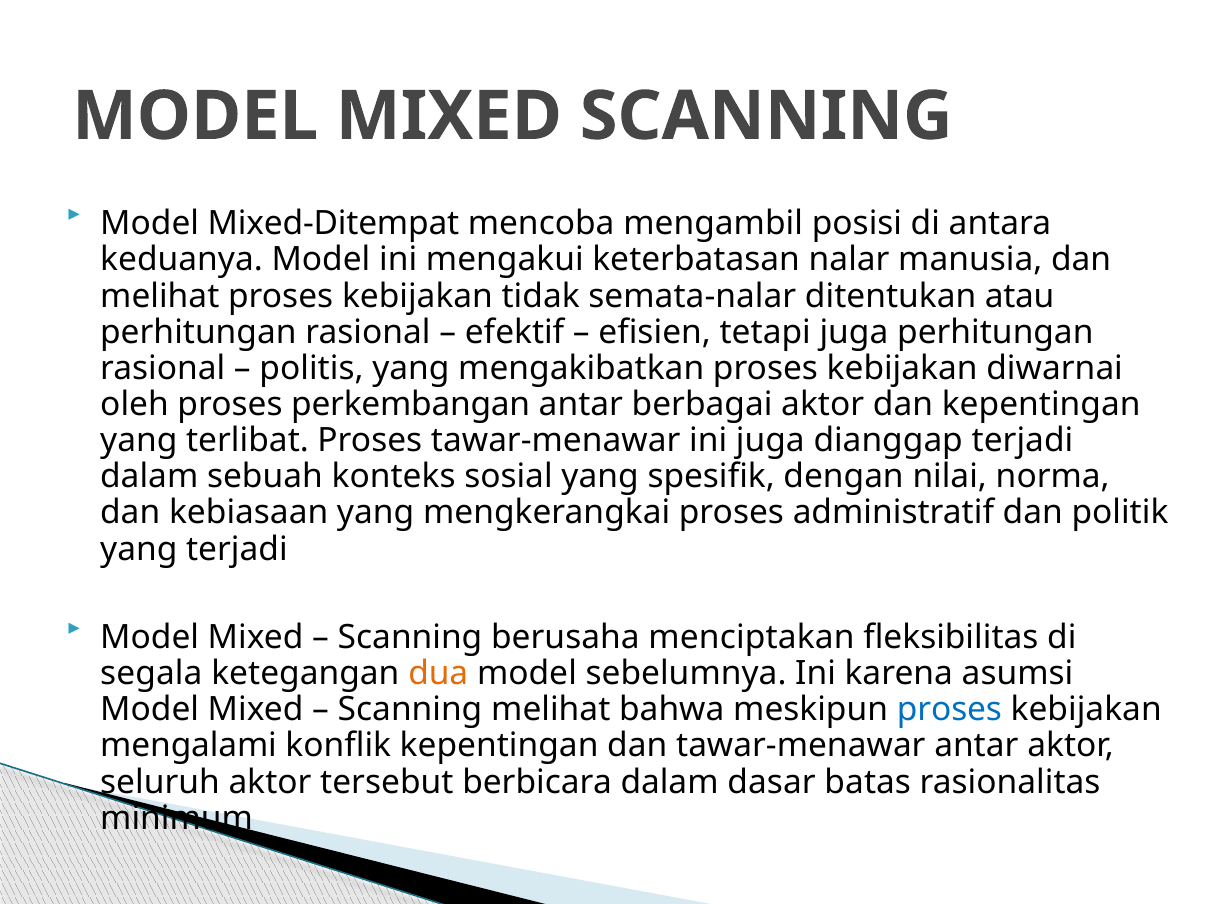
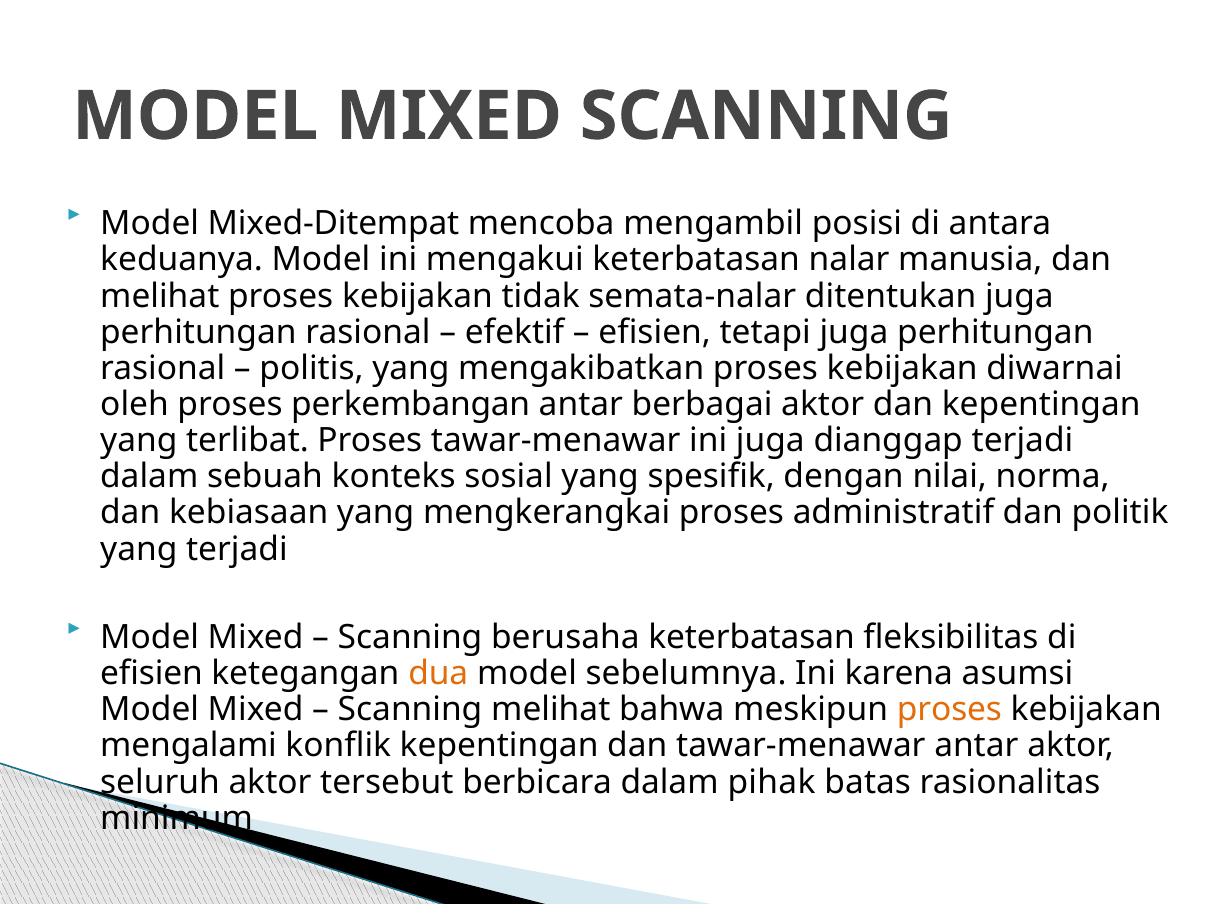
ditentukan atau: atau -> juga (1019, 296)
berusaha menciptakan: menciptakan -> keterbatasan (752, 637)
segala: segala -> efisien (151, 673)
proses colour: blue -> orange (949, 710)
dasar: dasar -> pihak (771, 782)
